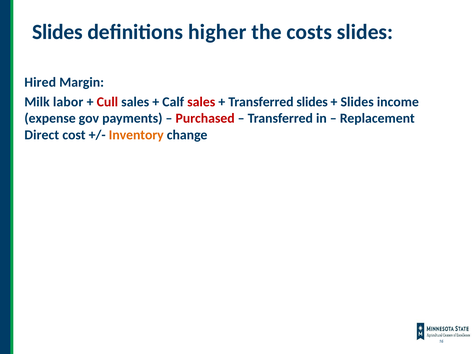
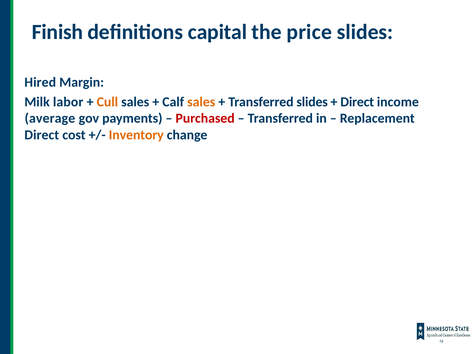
Slides: Slides -> Finish (57, 32)
higher: higher -> capital (217, 32)
costs: costs -> price (309, 32)
Cull colour: red -> orange (107, 102)
sales colour: red -> orange (201, 102)
Slides: Slides -> Direct (357, 102)
expense: expense -> average (50, 118)
